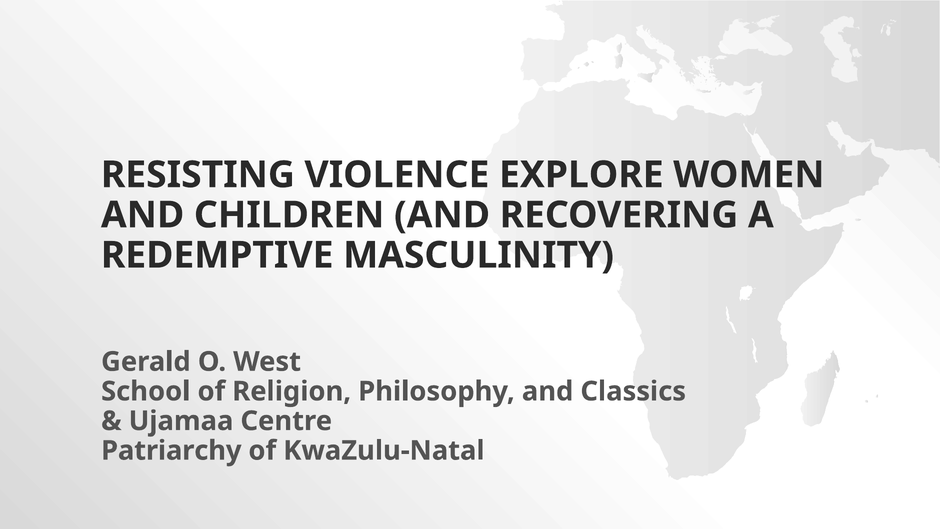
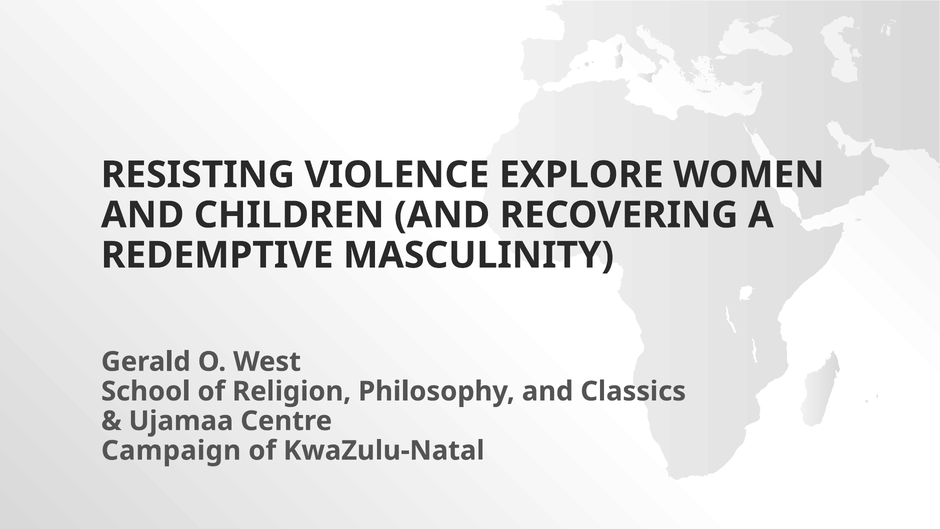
Patriarchy: Patriarchy -> Campaign (171, 450)
